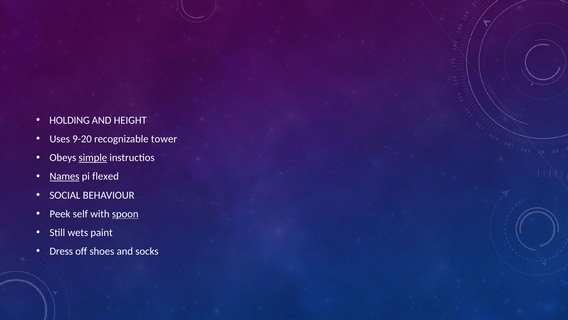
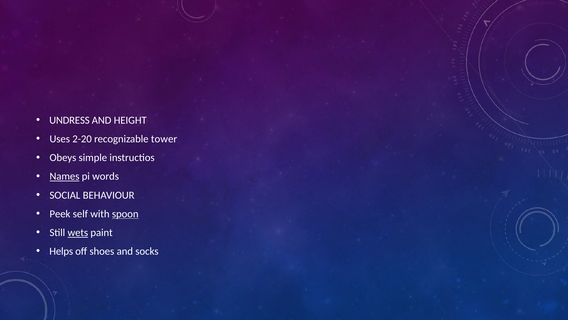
HOLDING: HOLDING -> UNDRESS (69, 120)
9-20: 9-20 -> 2-20 (82, 139)
simple underline: present -> none (93, 157)
flexed: flexed -> words (106, 176)
wets underline: none -> present (78, 232)
Dress: Dress -> Helps (61, 251)
